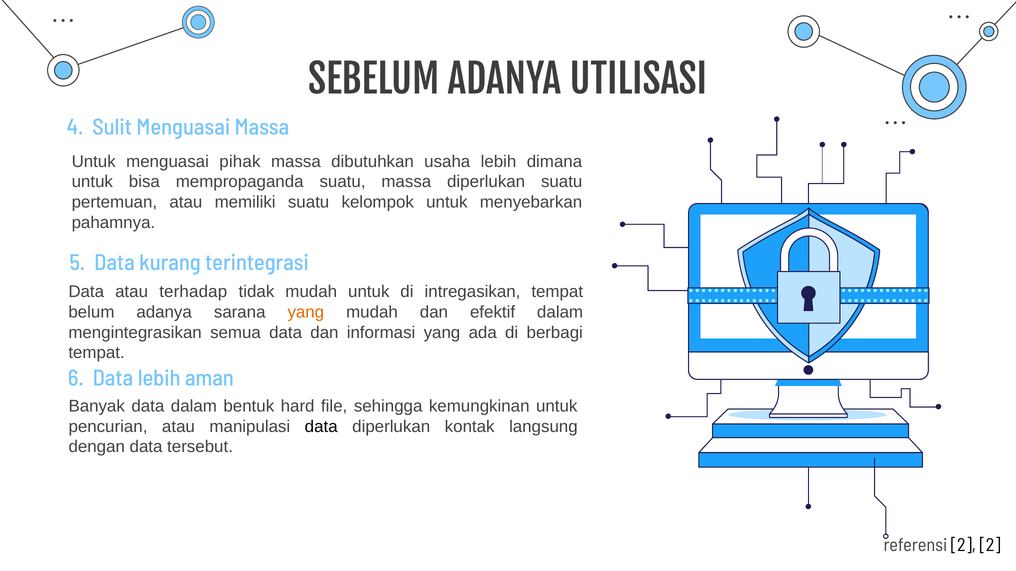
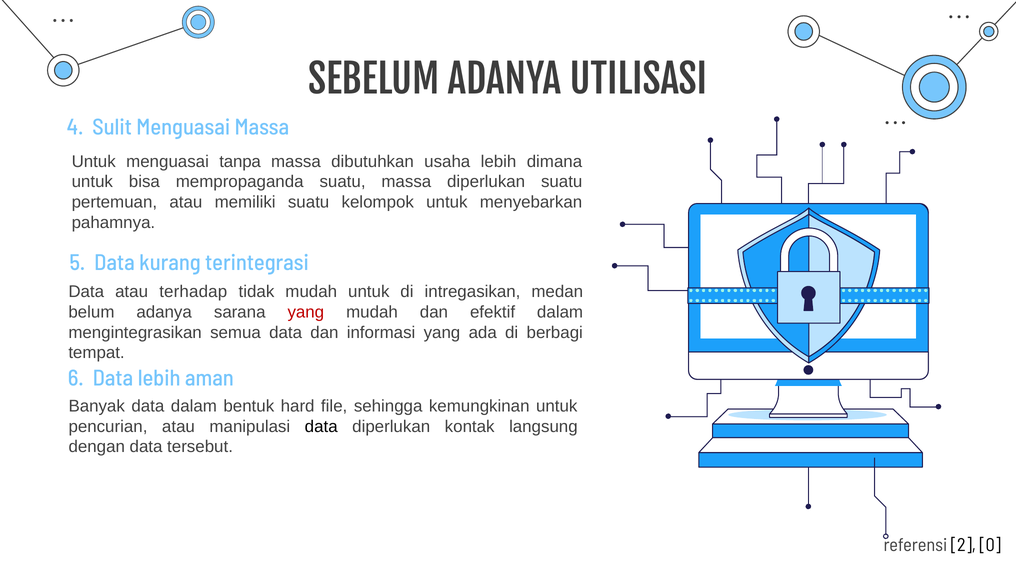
pihak: pihak -> tanpa (240, 162)
intregasikan tempat: tempat -> medan (557, 292)
yang colour: orange -> red (306, 312)
2 2: 2 -> 0 (990, 546)
